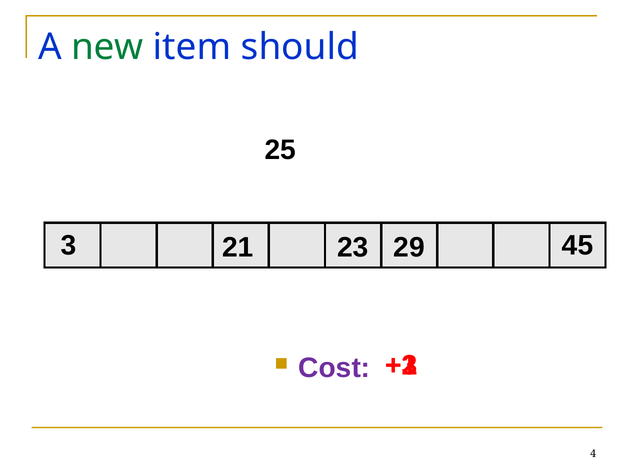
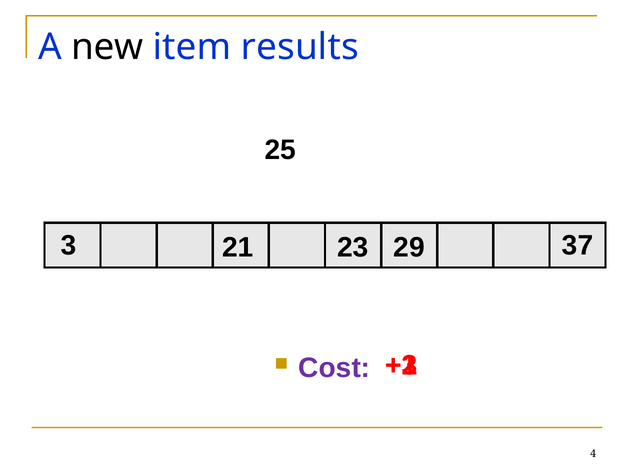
new colour: green -> black (107, 47)
should: should -> results (300, 47)
45: 45 -> 37 (578, 246)
